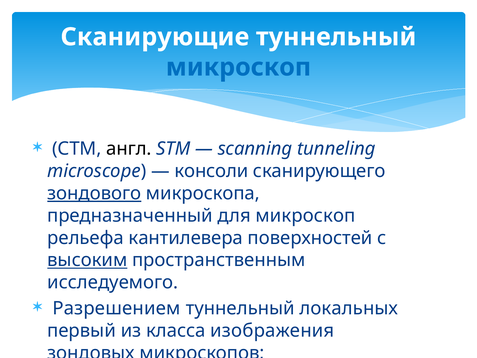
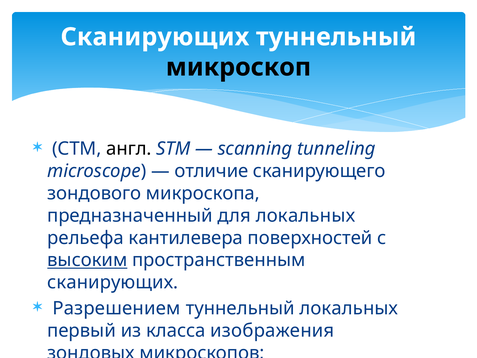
Сканирующие: Сканирующие -> Сканирующих (155, 37)
микроскоп colour: blue -> black (238, 67)
консоли: консоли -> отличие (211, 171)
зондового underline: present -> none (94, 193)
для микроскоп: микроскоп -> локальных (305, 215)
исследуемого: исследуемого -> сканирующих (113, 282)
